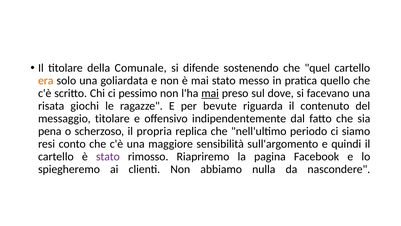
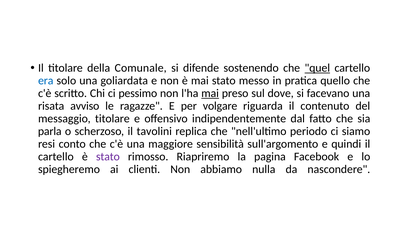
quel underline: none -> present (317, 68)
era colour: orange -> blue (46, 80)
giochi: giochi -> avviso (85, 106)
bevute: bevute -> volgare (220, 106)
pena: pena -> parla (50, 131)
propria: propria -> tavolini (154, 131)
